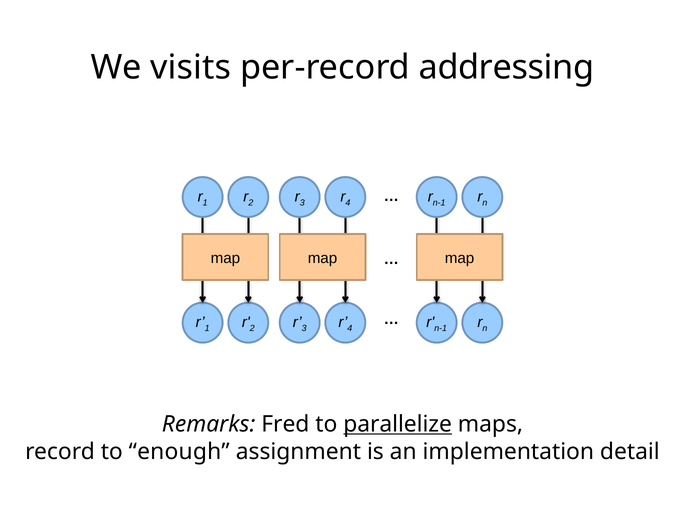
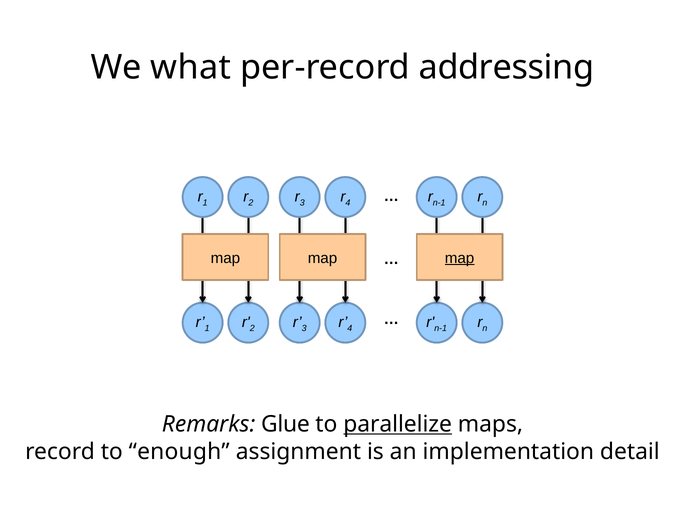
visits: visits -> what (191, 67)
map underline: none -> present (460, 258)
Fred: Fred -> Glue (285, 424)
